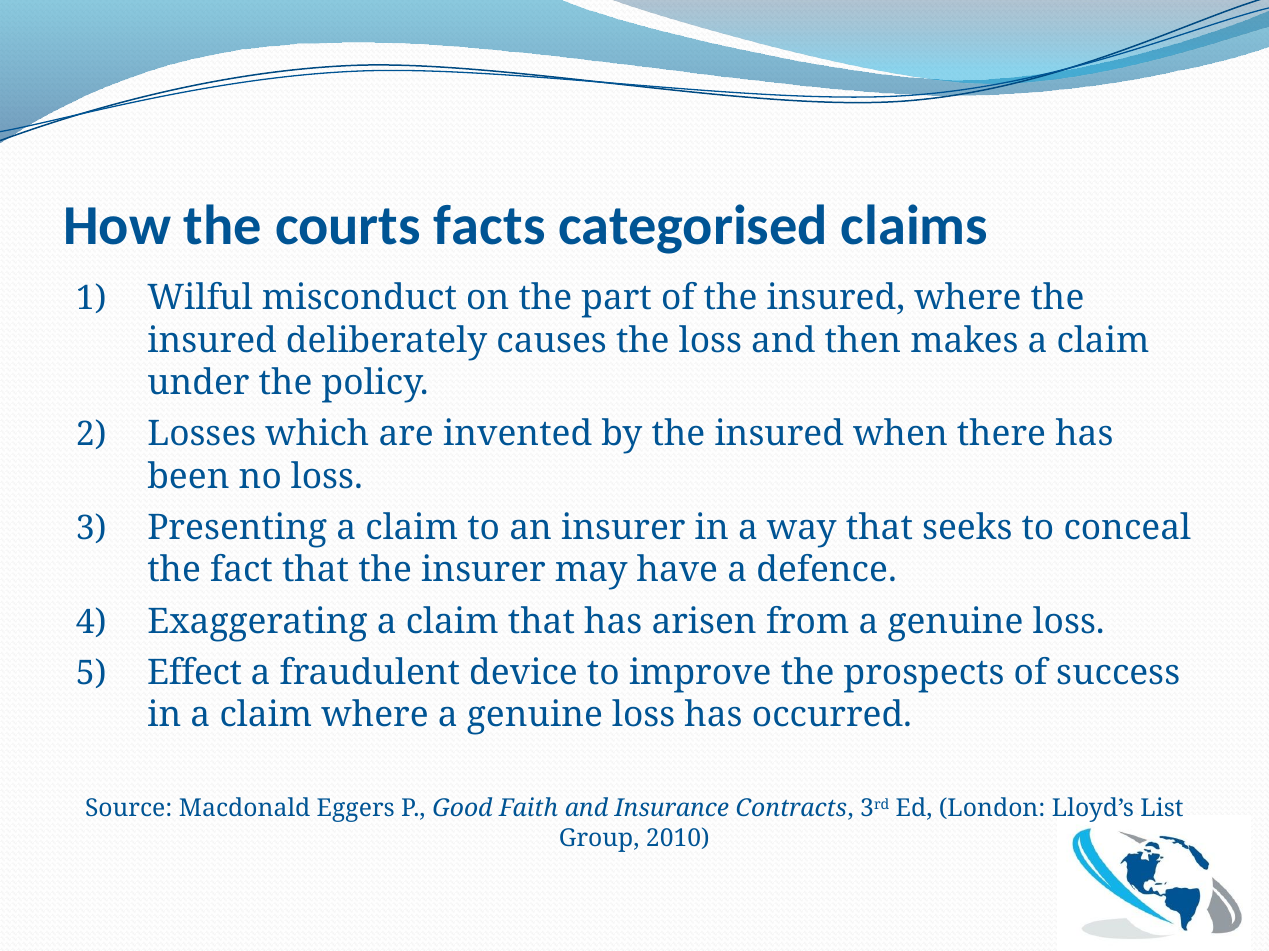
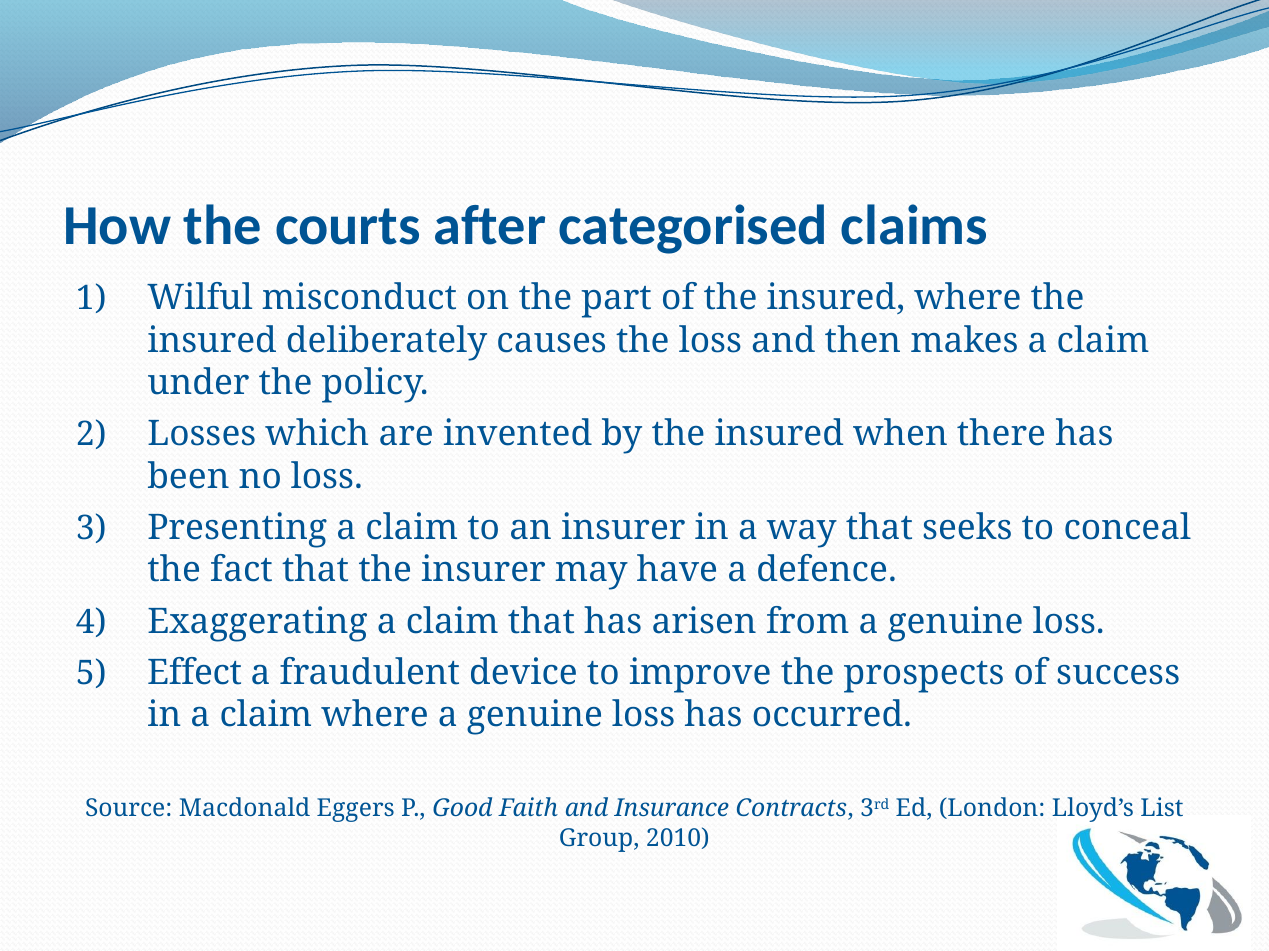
facts: facts -> after (490, 226)
